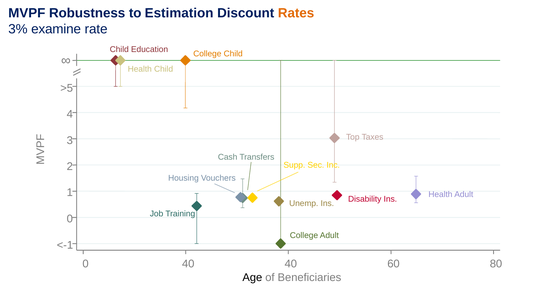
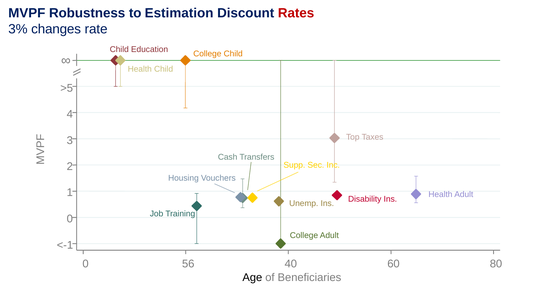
Rates colour: orange -> red (296, 13)
examine: examine -> changes (56, 29)
0 40: 40 -> 56 (188, 264)
